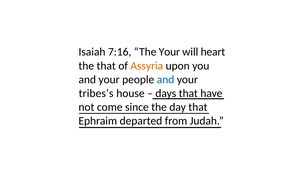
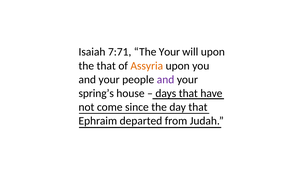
7:16: 7:16 -> 7:71 (120, 52)
will heart: heart -> upon (213, 52)
and colour: blue -> purple (166, 79)
tribes’s: tribes’s -> spring’s (96, 93)
